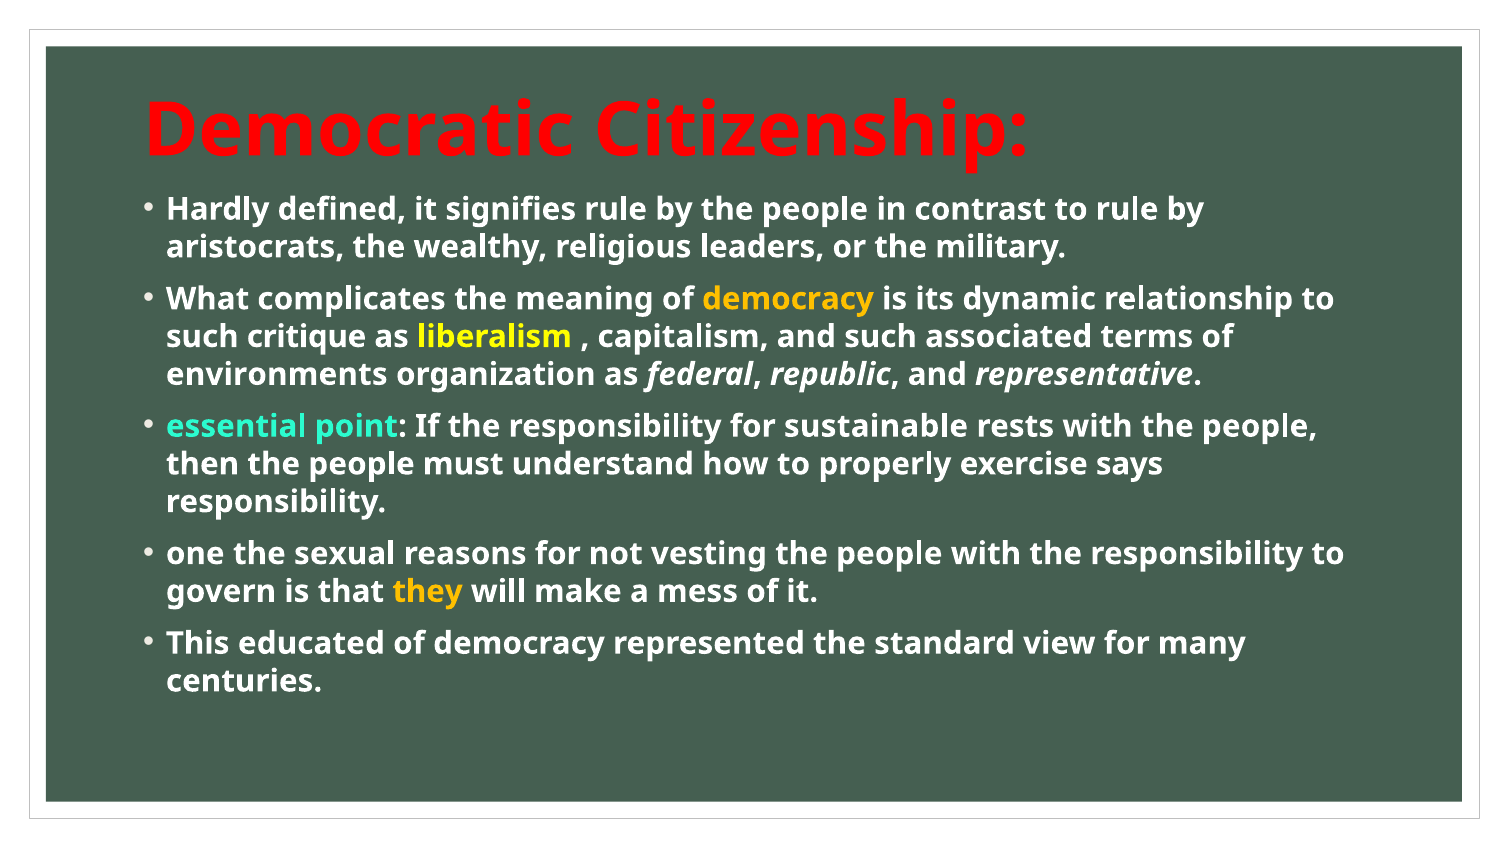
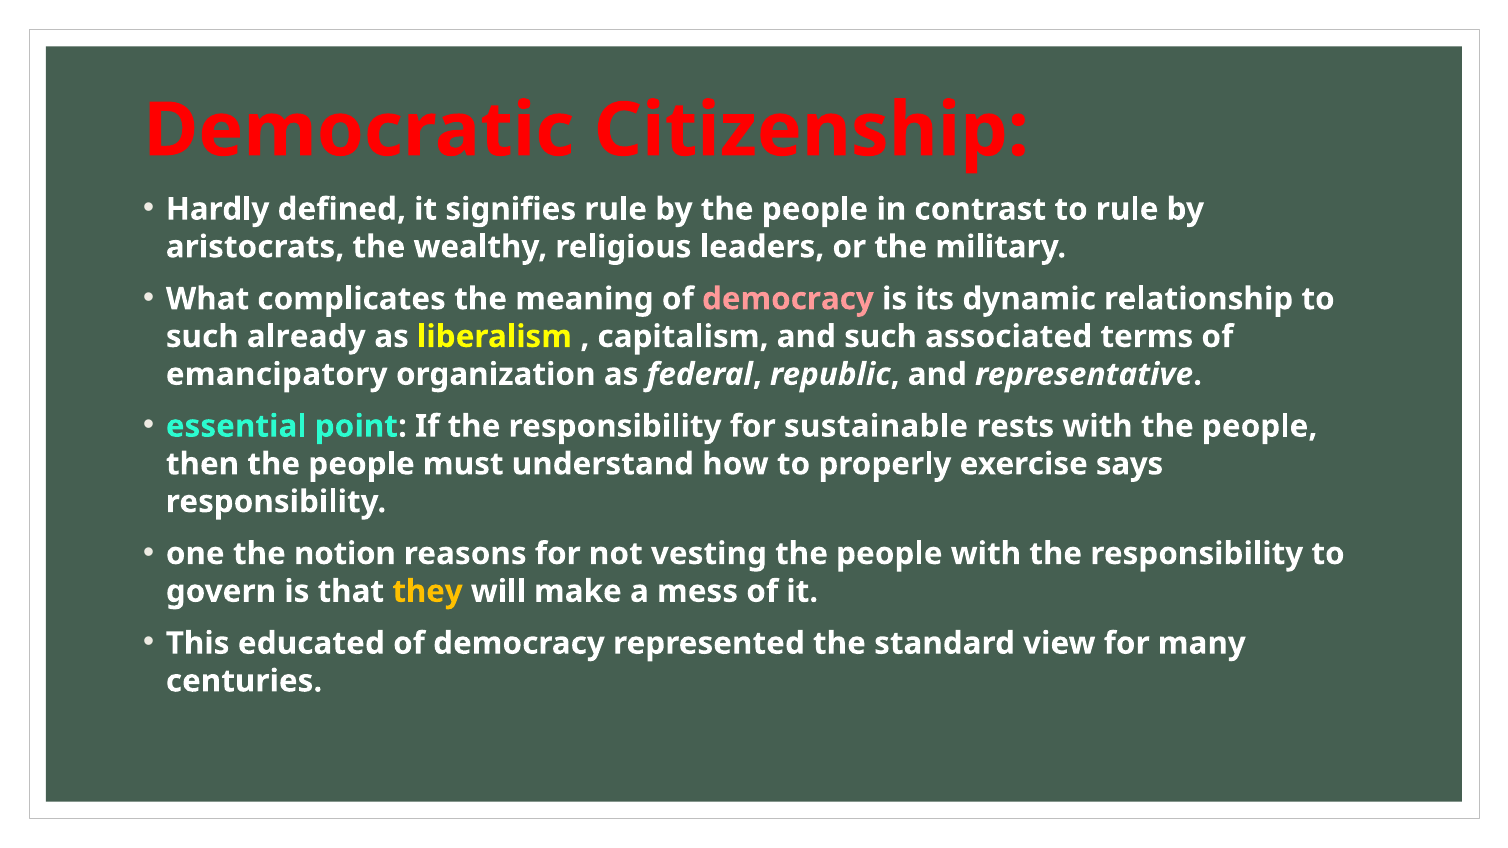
democracy colour: yellow -> pink (788, 299)
critique: critique -> already (306, 337)
environments: environments -> emancipatory (277, 375)
sexual: sexual -> notion (345, 554)
